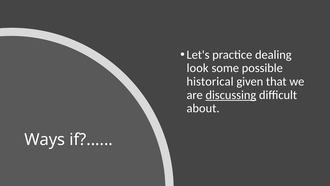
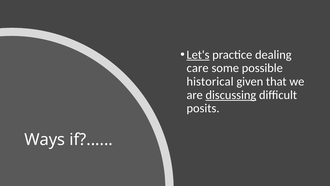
Let's underline: none -> present (198, 55)
look: look -> care (198, 68)
about: about -> posits (203, 108)
